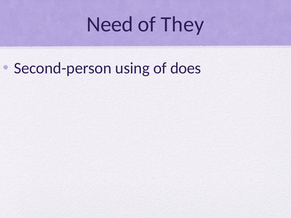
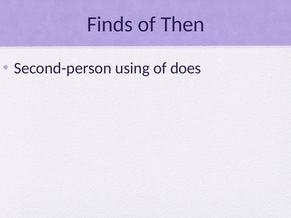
Need: Need -> Finds (110, 24)
They: They -> Then (183, 24)
